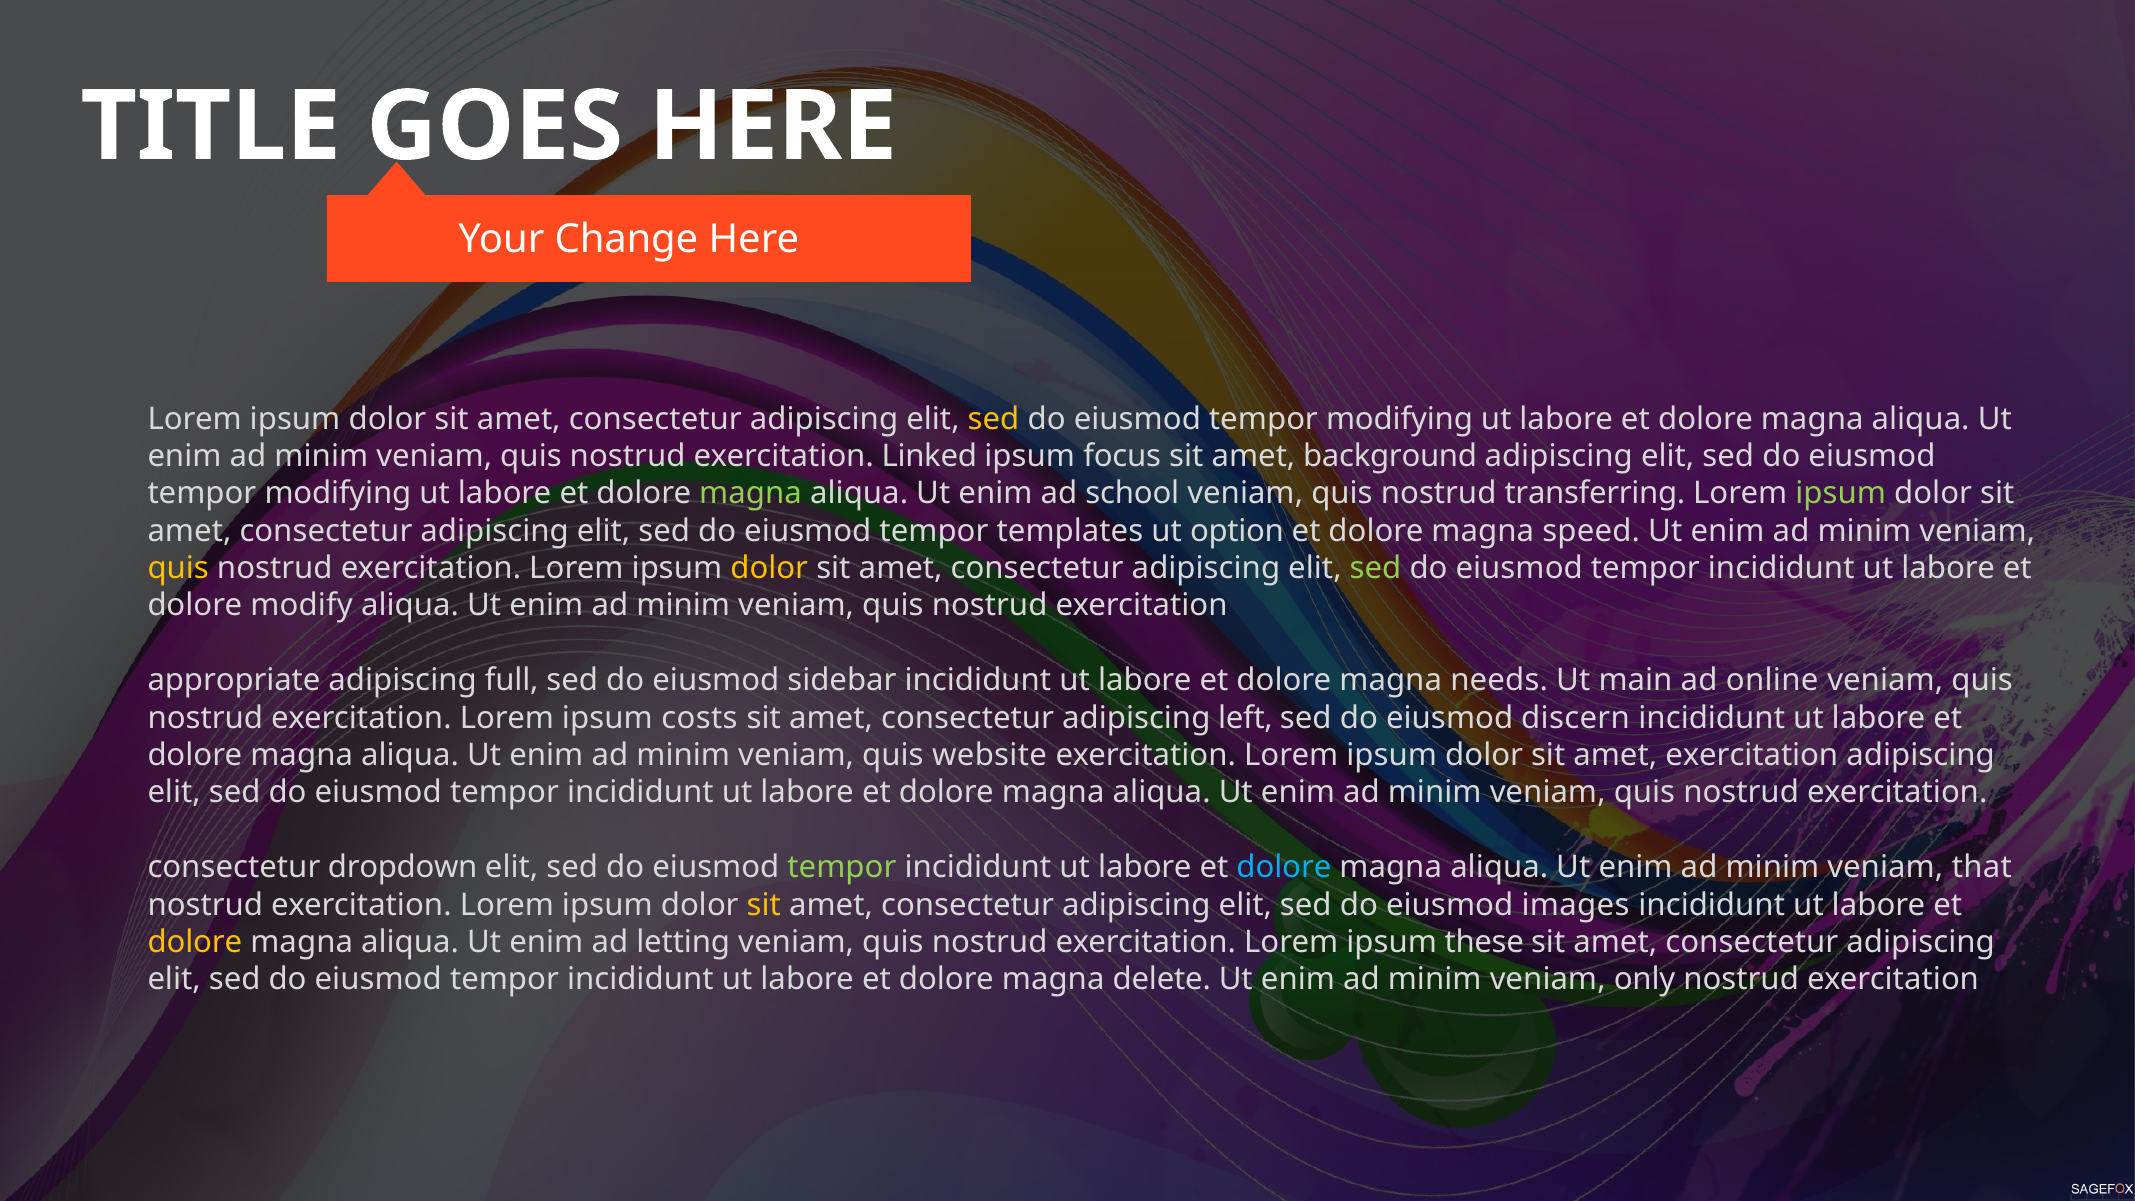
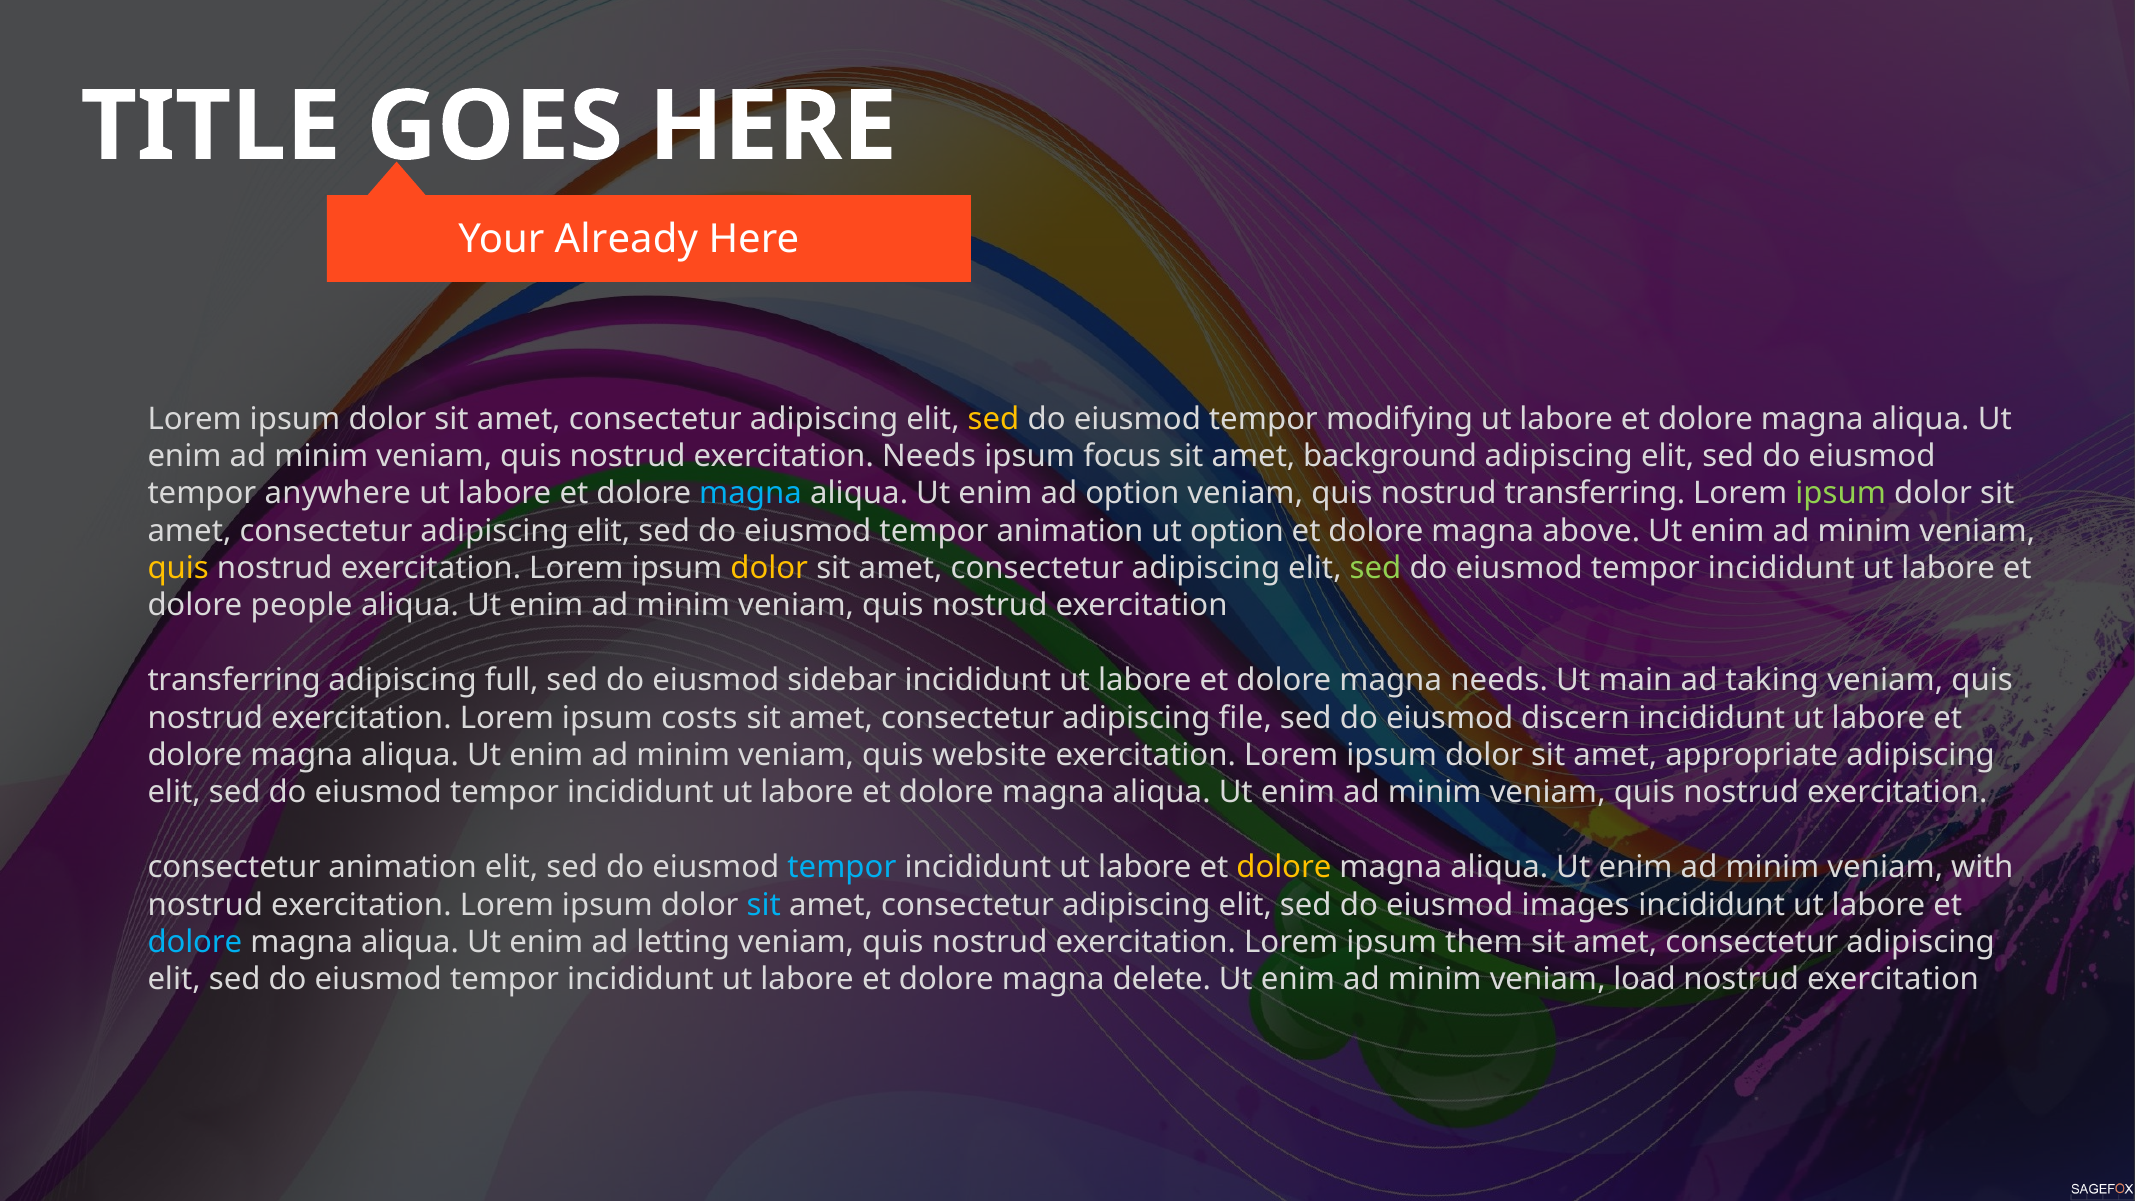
Change: Change -> Already (626, 239)
exercitation Linked: Linked -> Needs (929, 456)
modifying: modifying -> anywhere (338, 493)
magna colour: light green -> light blue (751, 493)
ad school: school -> option (1132, 493)
tempor templates: templates -> animation (1070, 531)
speed: speed -> above (1591, 531)
modify: modify -> people (302, 606)
appropriate: appropriate -> transferring (234, 680)
online: online -> taking (1772, 680)
left: left -> file (1245, 718)
amet exercitation: exercitation -> appropriate (1752, 755)
consectetur dropdown: dropdown -> animation (403, 867)
tempor colour: light green -> light blue (842, 867)
dolore colour: light blue -> yellow (1284, 867)
that: that -> with (1982, 867)
sit colour: yellow -> light blue (764, 905)
dolore colour: yellow -> light blue (195, 942)
these: these -> them (1484, 942)
only: only -> load (1645, 979)
